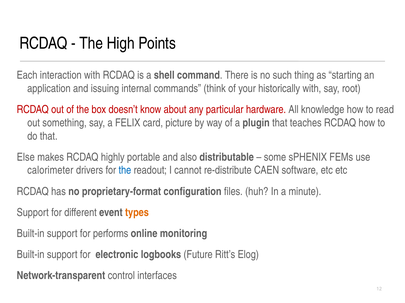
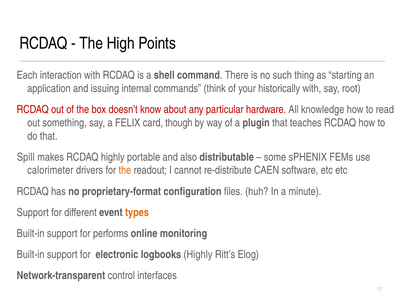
picture: picture -> though (179, 123)
Else: Else -> Spill (26, 157)
the colour: blue -> orange (125, 171)
logbooks Future: Future -> Highly (198, 255)
